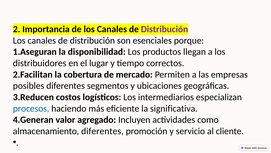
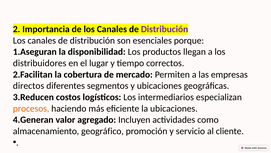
posibles: posibles -> directos (29, 86)
procesos colour: blue -> orange (31, 108)
la significativa: significativa -> ubicaciones (174, 108)
almacenamiento diferentes: diferentes -> geográfico (102, 131)
